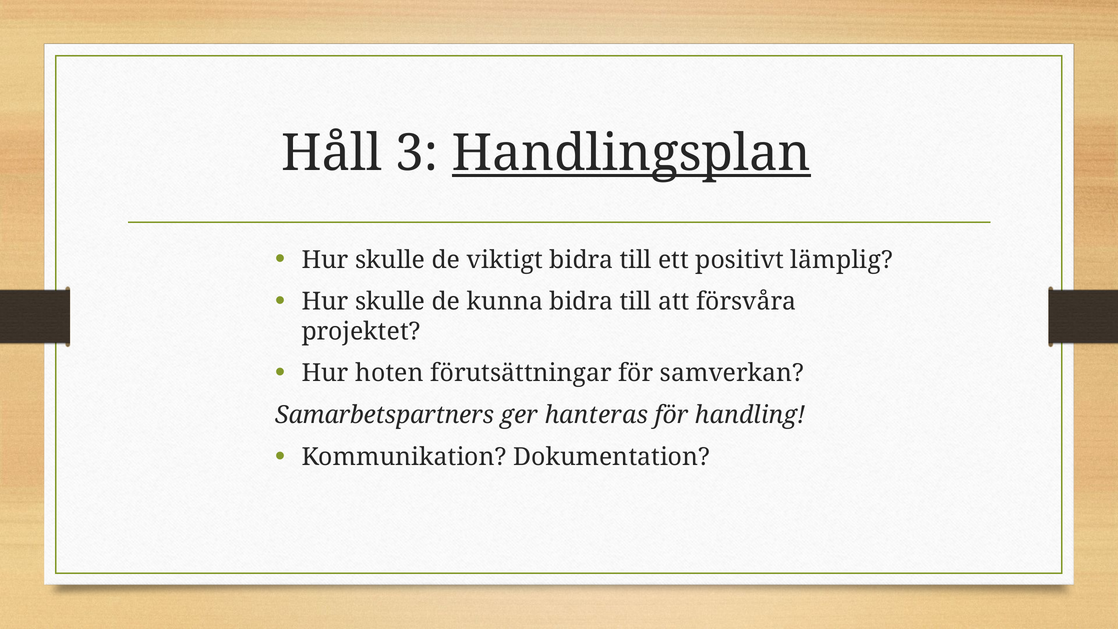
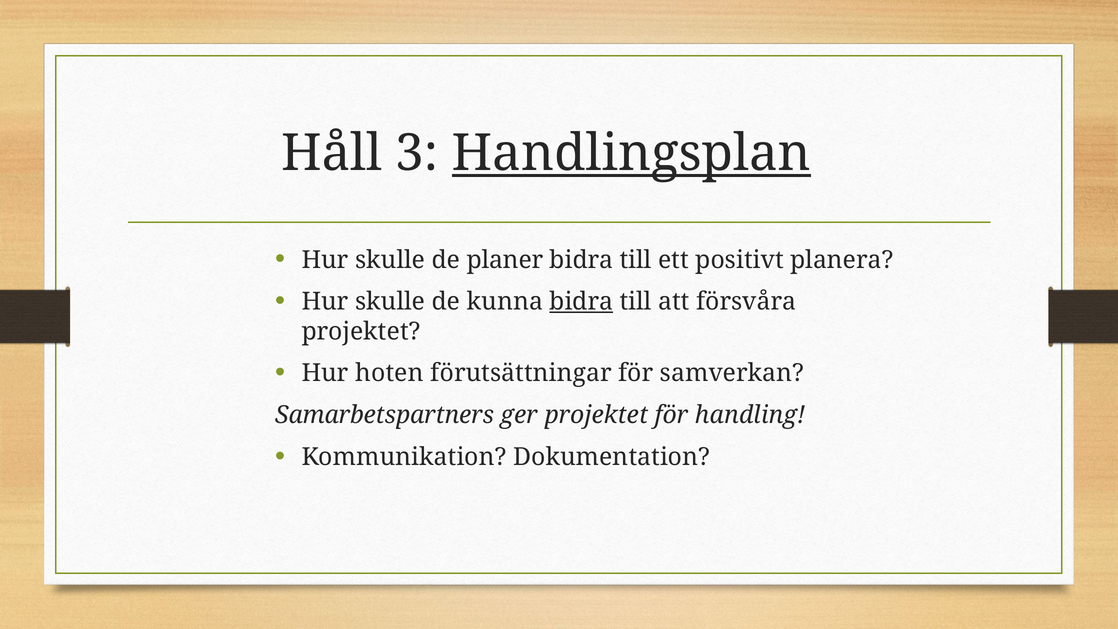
viktigt: viktigt -> planer (505, 260)
lämplig: lämplig -> planera (842, 260)
bidra underline: none -> present (581, 302)
ger hanteras: hanteras -> projektet (596, 415)
